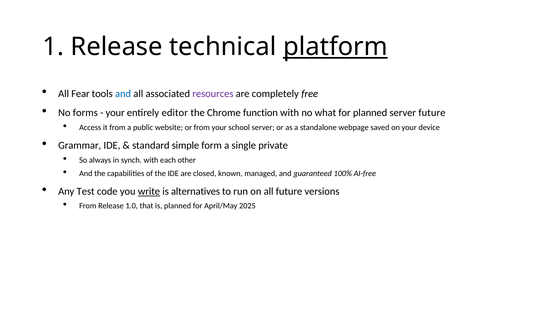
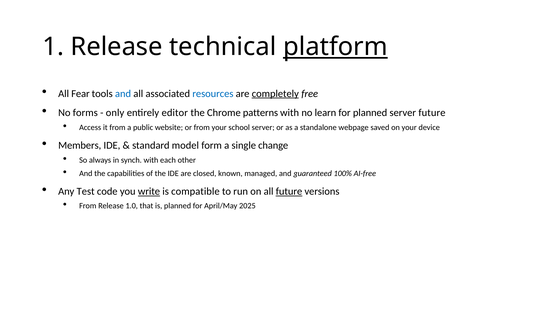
resources colour: purple -> blue (213, 94)
completely underline: none -> present (275, 94)
your: your -> only (115, 113)
function: function -> patterns (260, 113)
what: what -> learn (325, 113)
Grammar: Grammar -> Members (80, 145)
simple: simple -> model (185, 145)
private: private -> change (273, 145)
alternatives: alternatives -> compatible (195, 191)
future underline: none -> present (289, 191)
